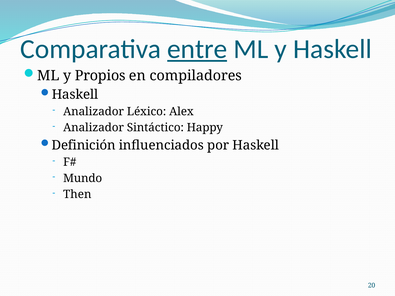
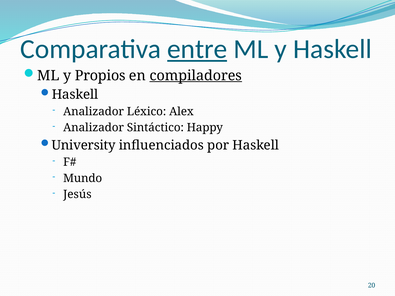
compiladores underline: none -> present (196, 76)
Definición: Definición -> University (84, 145)
Then: Then -> Jesús (77, 195)
